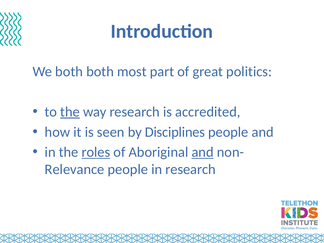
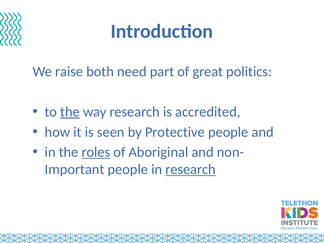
We both: both -> raise (69, 72)
most: most -> need (132, 72)
Disciplines: Disciplines -> Protective (175, 132)
and underline: present -> none (203, 152)
Relevance: Relevance -> Important (75, 169)
research underline: none -> present (191, 169)
